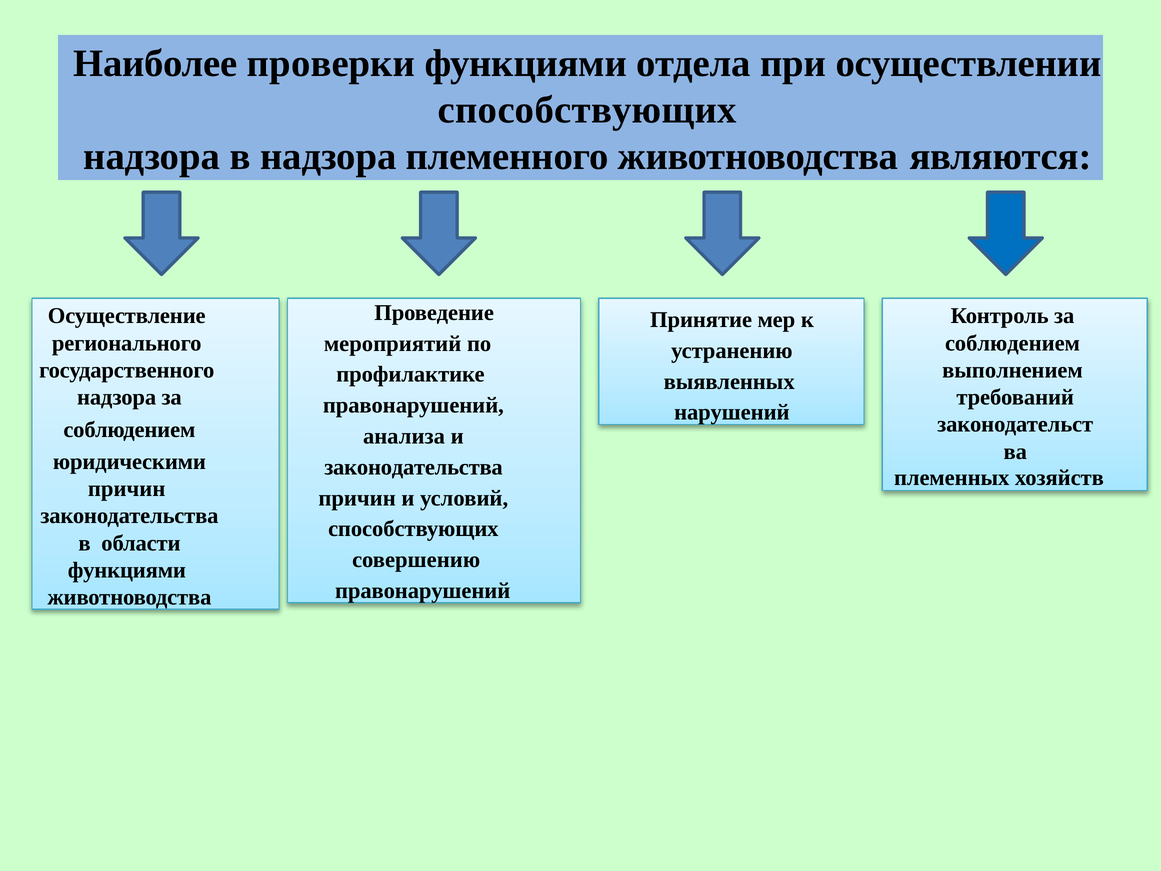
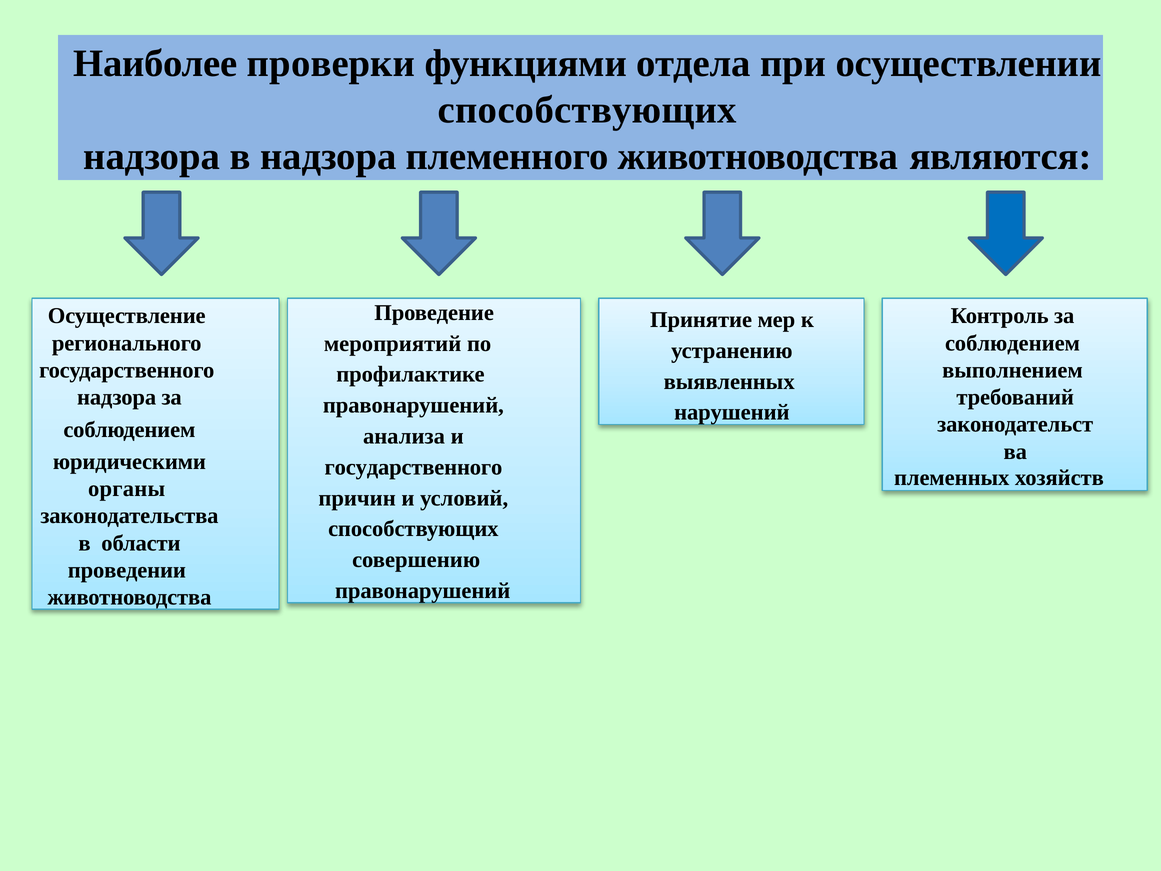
законодательства: законодательства -> государственного (413, 467)
причин: причин -> органы (127, 489)
функциями: функциями -> проведении (127, 570)
